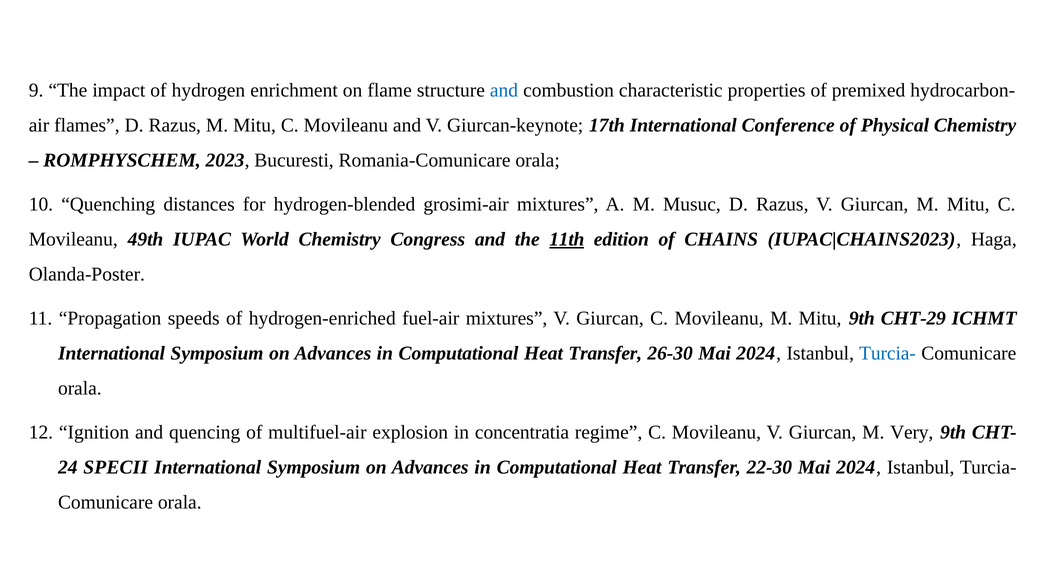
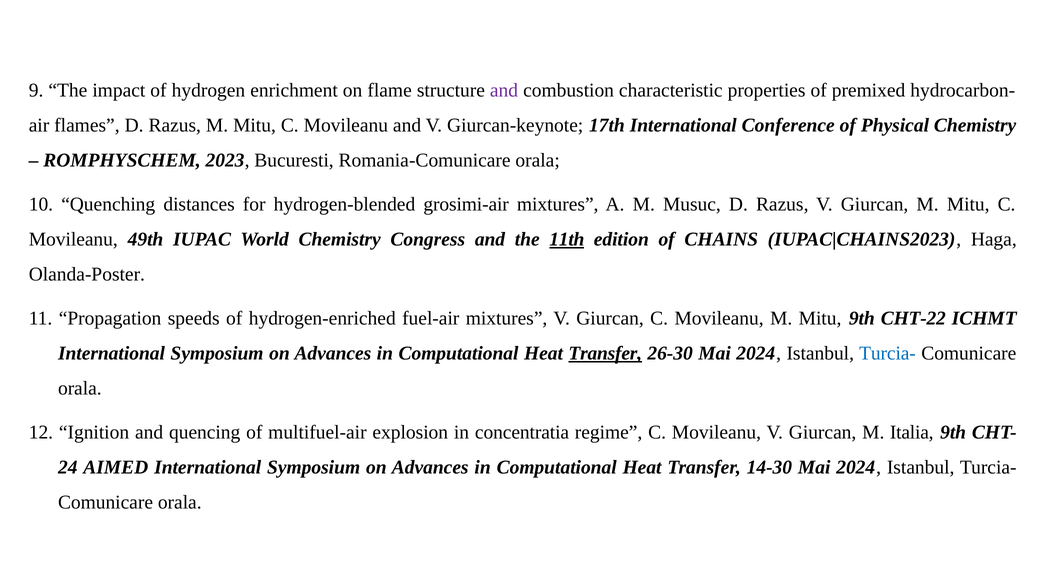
and colour: blue -> purple (504, 90)
CHT-29: CHT-29 -> CHT-22 (913, 318)
Transfer underline: none -> present (605, 353)
Very: Very -> Italia (912, 432)
SPECII: SPECII -> AIMED (116, 467)
22-30: 22-30 -> 14-30 (769, 467)
